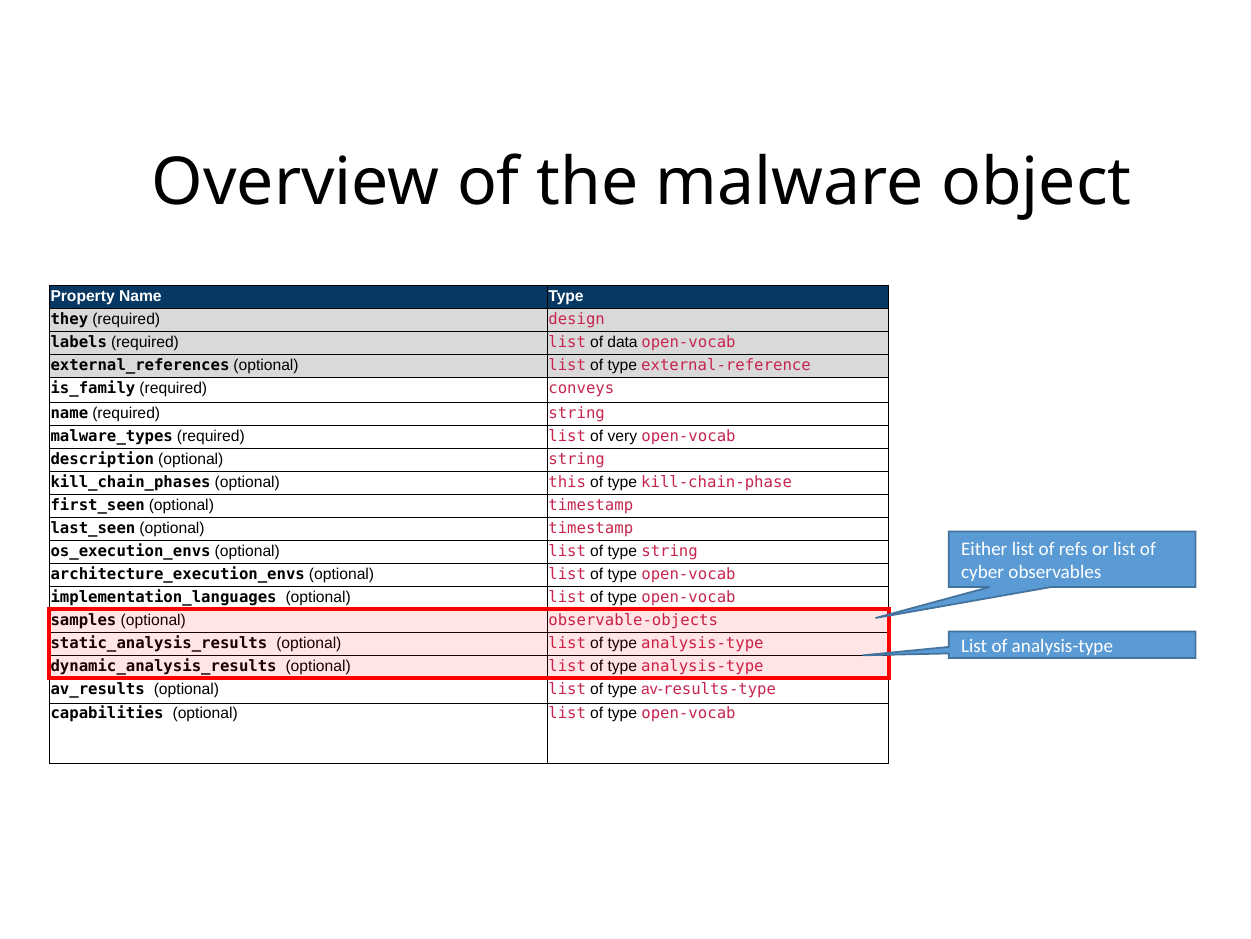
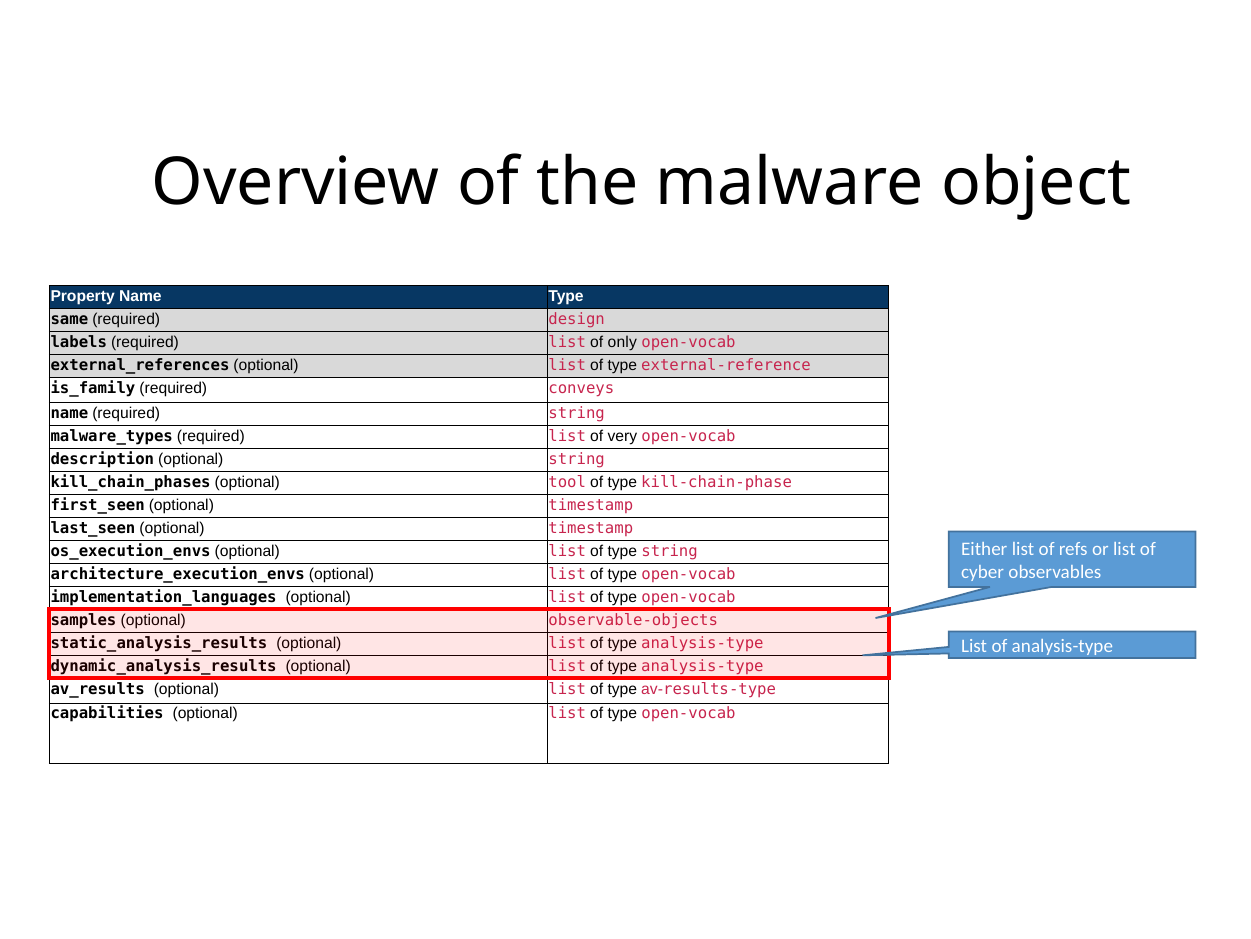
they: they -> same (69, 319)
data: data -> only (622, 342)
this: this -> tool (567, 482)
